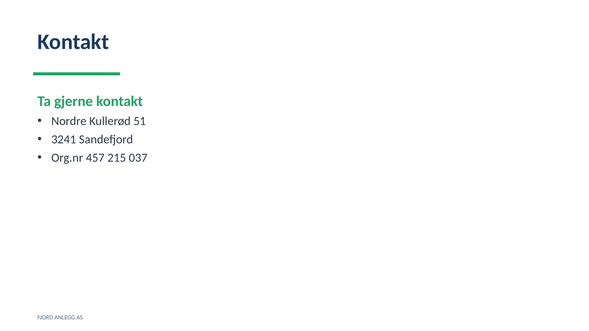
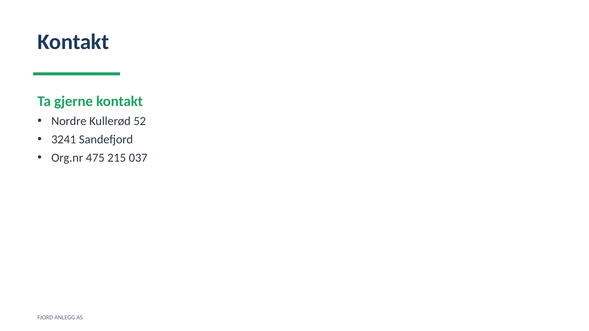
51: 51 -> 52 (140, 121)
457: 457 -> 475 (95, 158)
